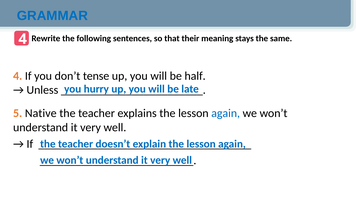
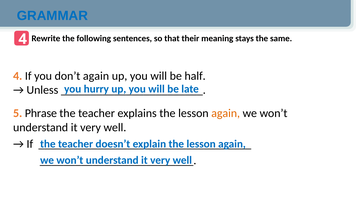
don’t tense: tense -> again (96, 76)
Native: Native -> Phrase (41, 113)
again colour: blue -> orange (226, 113)
